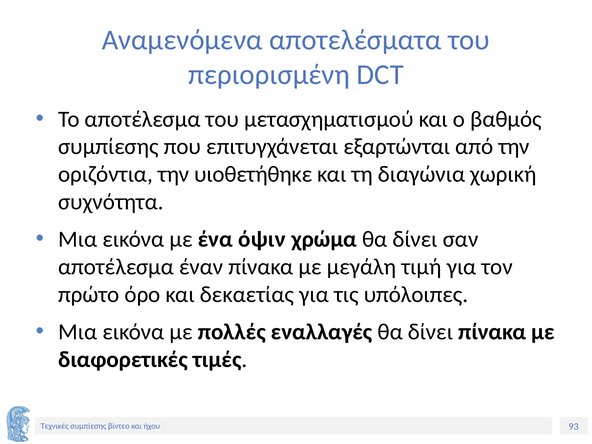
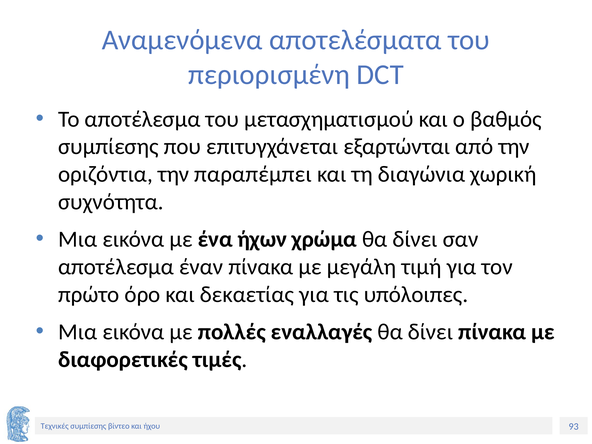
υιοθετήθηκε: υιοθετήθηκε -> παραπέμπει (253, 174)
όψιν: όψιν -> ήχων (262, 239)
